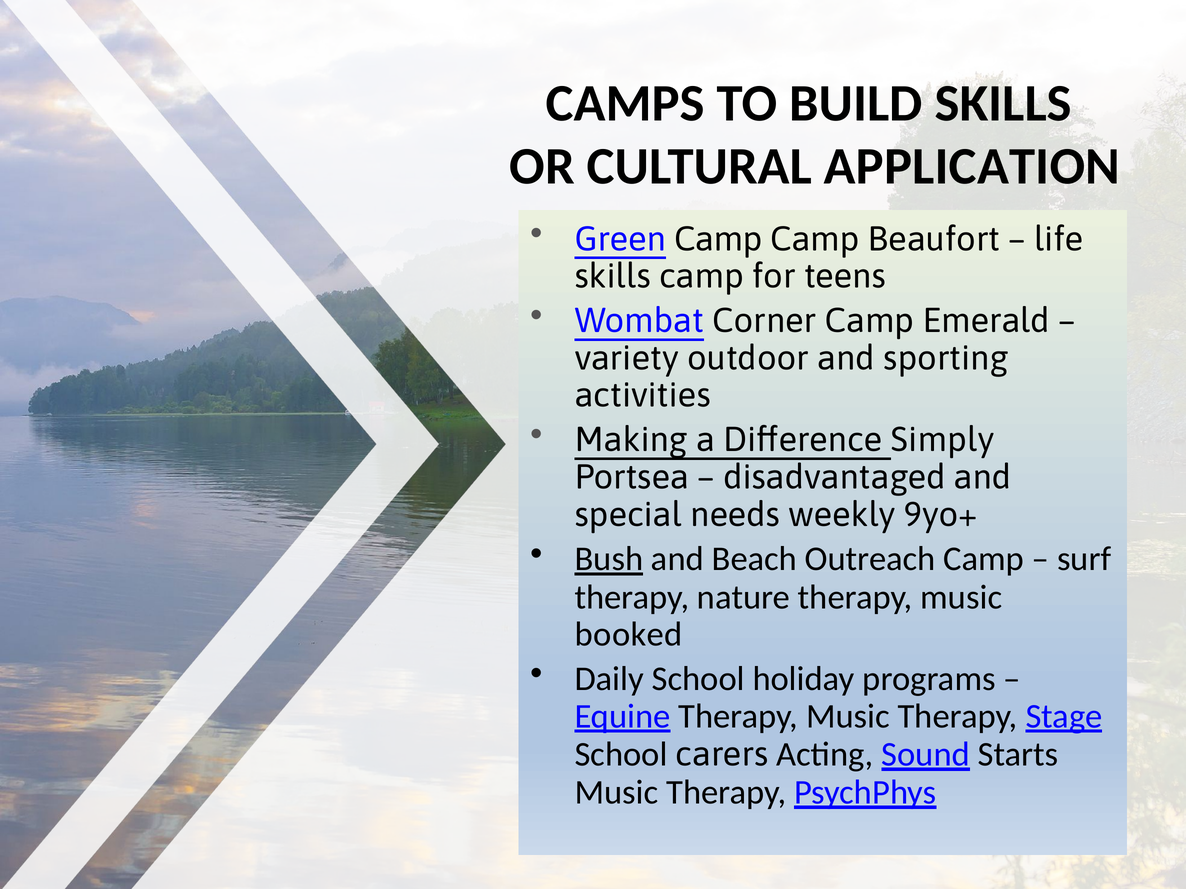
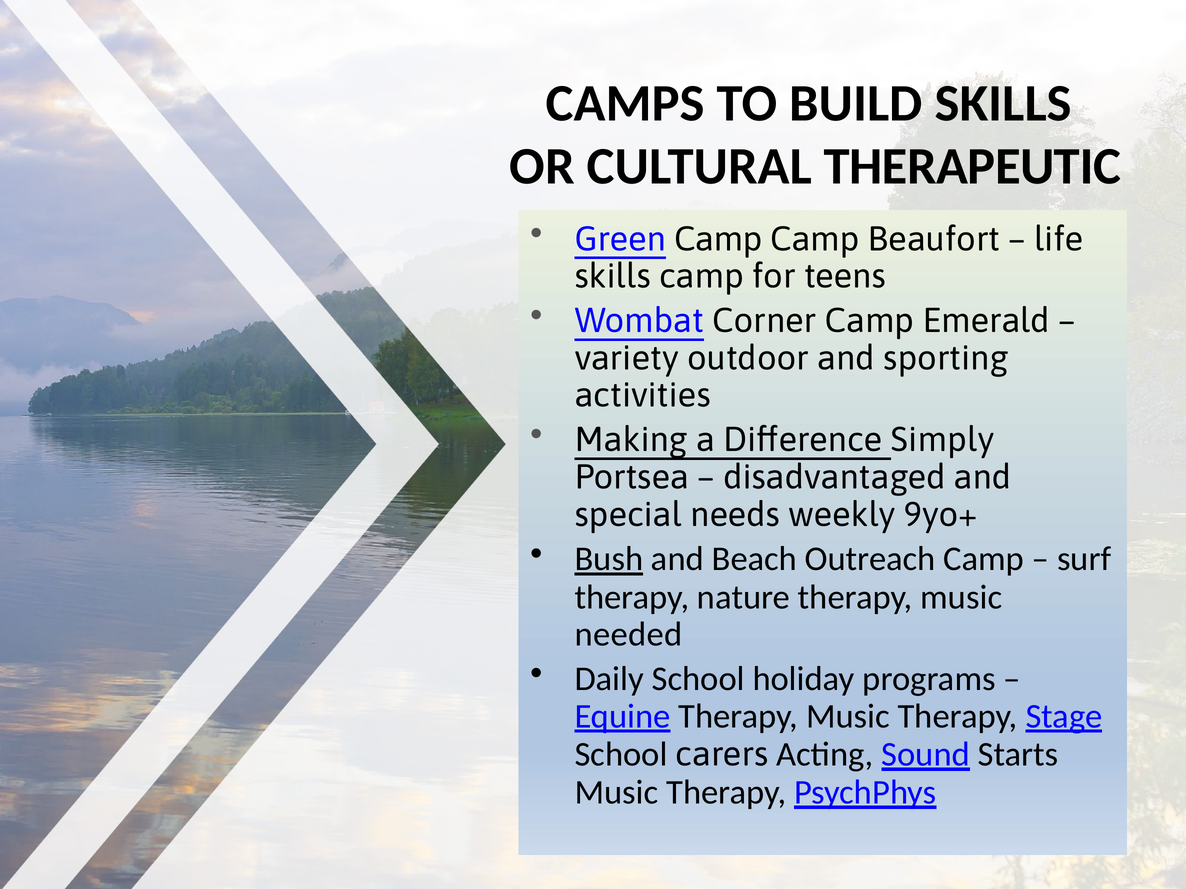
APPLICATION: APPLICATION -> THERAPEUTIC (972, 167)
booked: booked -> needed (629, 635)
